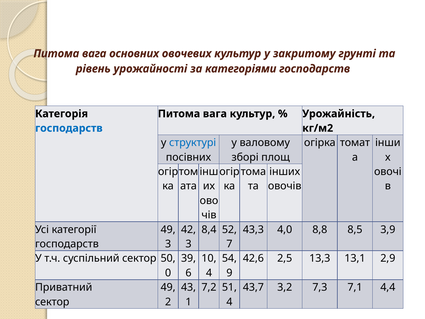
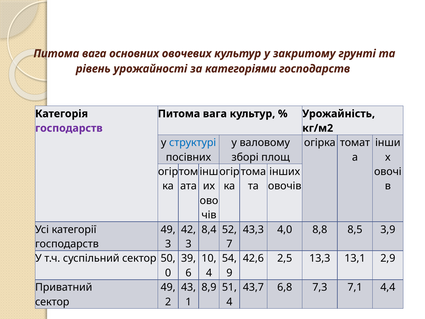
господарств colour: blue -> purple (69, 128)
7,2: 7,2 -> 8,9 (209, 287)
3,2: 3,2 -> 6,8 (285, 287)
